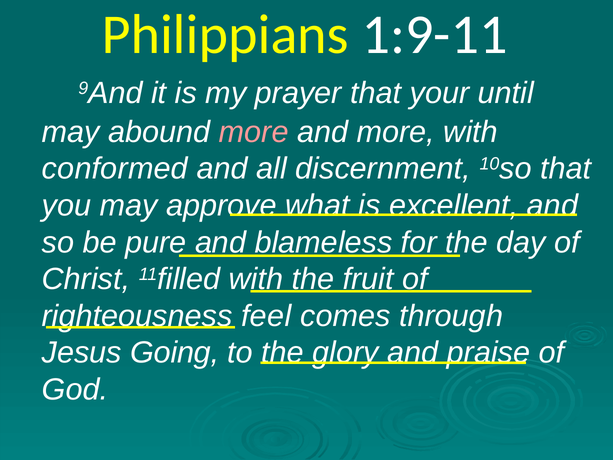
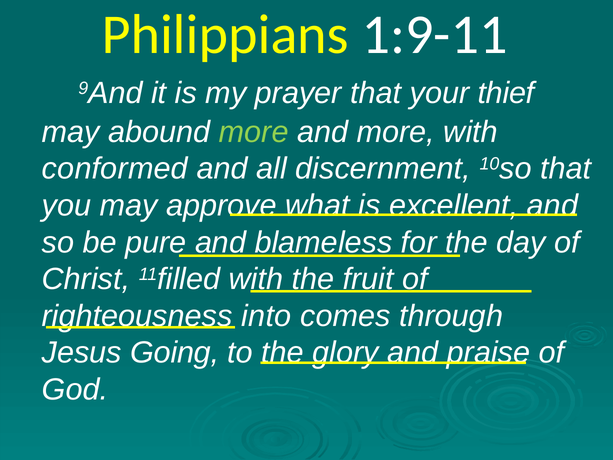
until: until -> thief (506, 93)
more colour: pink -> light green (254, 132)
feel: feel -> into (266, 316)
